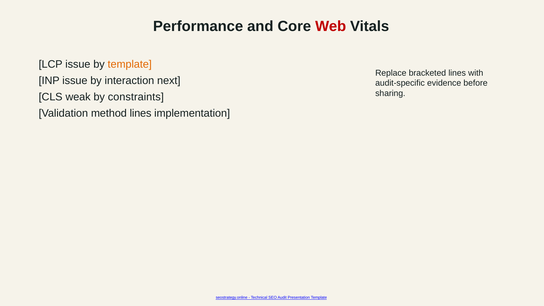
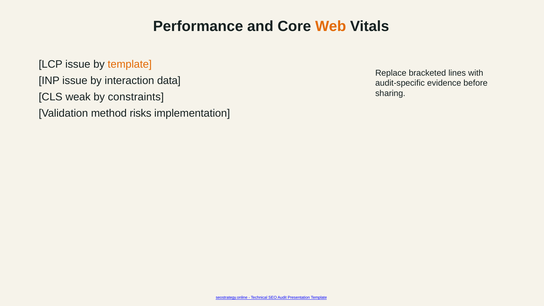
Web colour: red -> orange (331, 26)
next: next -> data (169, 81)
method lines: lines -> risks (141, 113)
